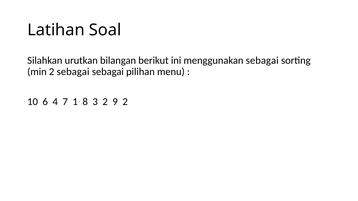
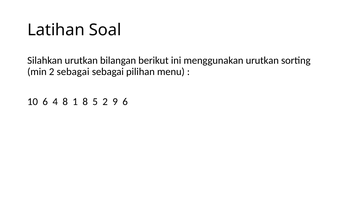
menggunakan sebagai: sebagai -> urutkan (262, 61)
4 7: 7 -> 8 (65, 102)
3: 3 -> 5 (95, 102)
9 2: 2 -> 6 (125, 102)
